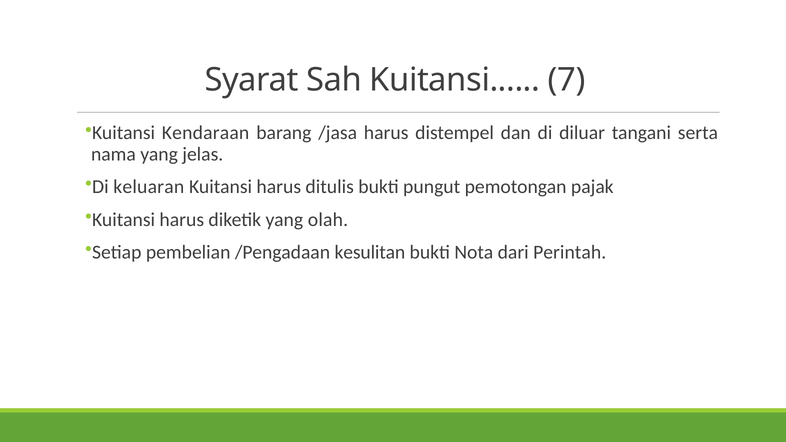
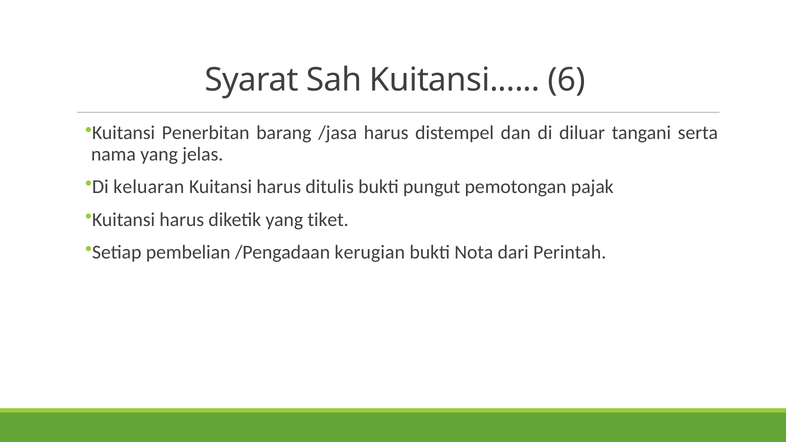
7: 7 -> 6 (567, 80)
Kendaraan: Kendaraan -> Penerbitan (206, 133)
olah: olah -> tiket (328, 220)
kesulitan: kesulitan -> kerugian (370, 252)
